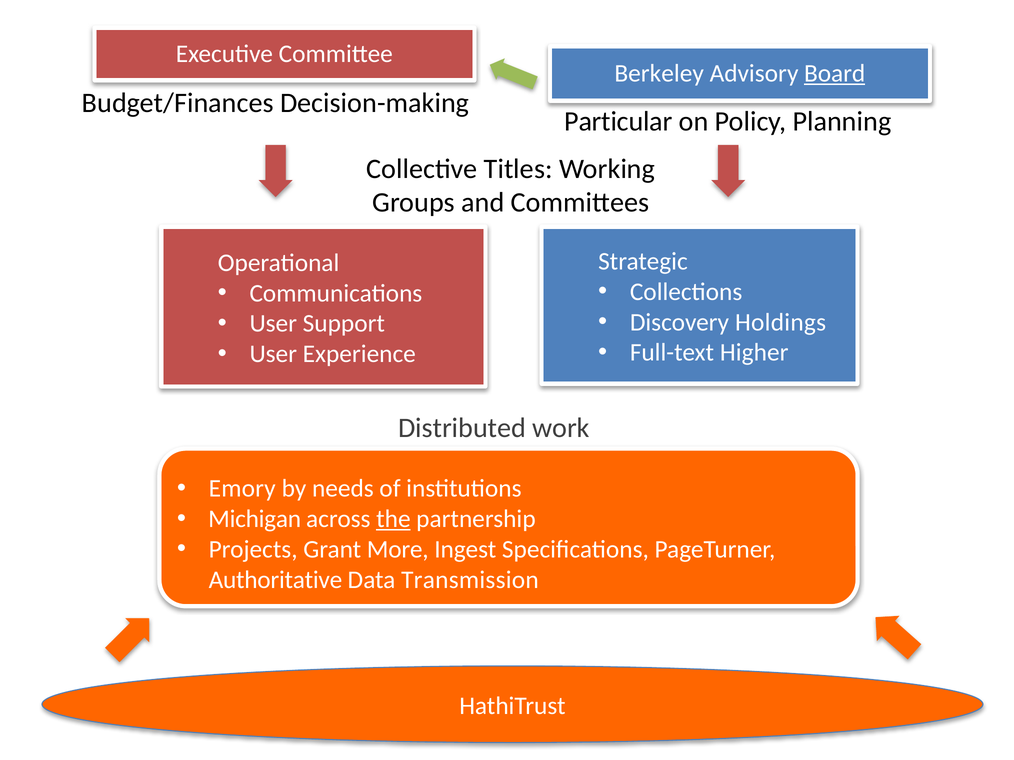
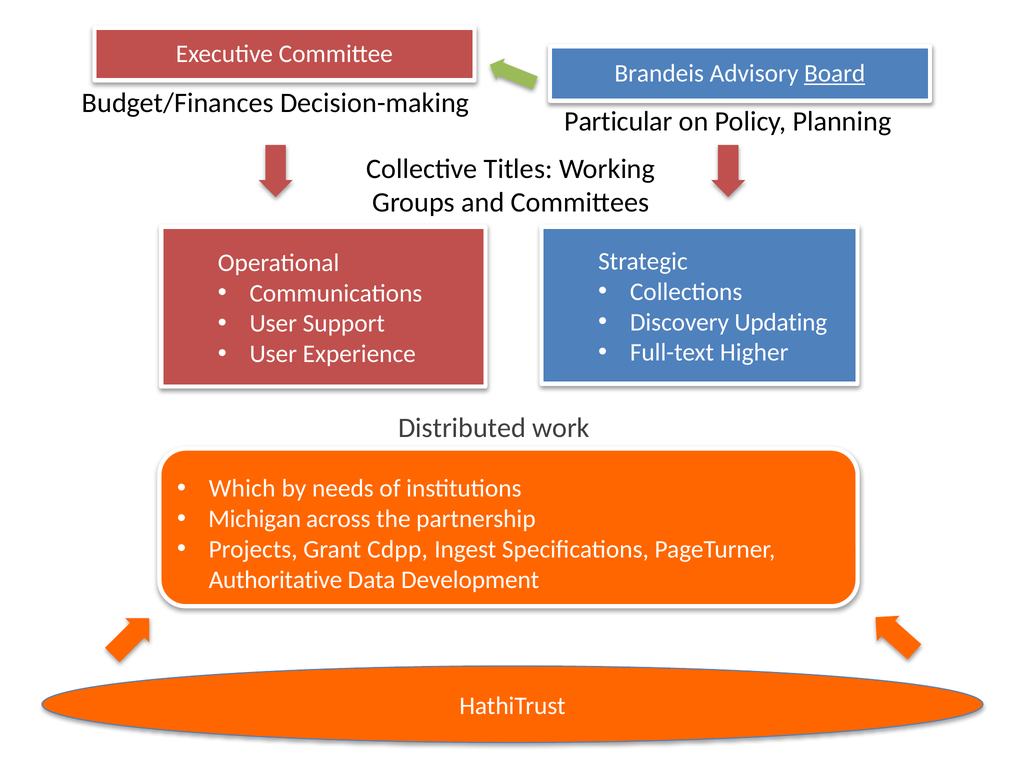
Berkeley: Berkeley -> Brandeis (659, 73)
Holdings: Holdings -> Updating (781, 322)
Emory: Emory -> Which (242, 489)
the underline: present -> none (393, 519)
More: More -> Cdpp (398, 550)
Transmission: Transmission -> Development (470, 580)
